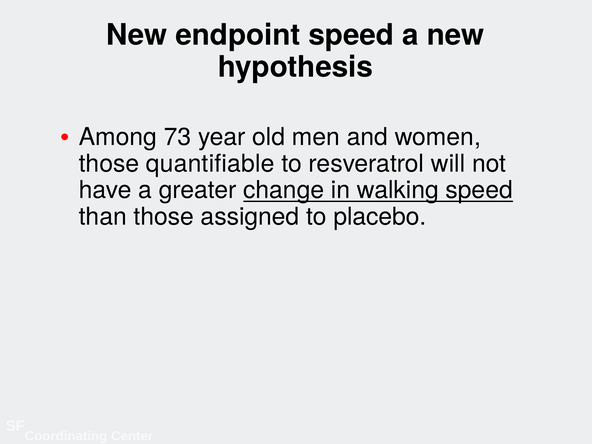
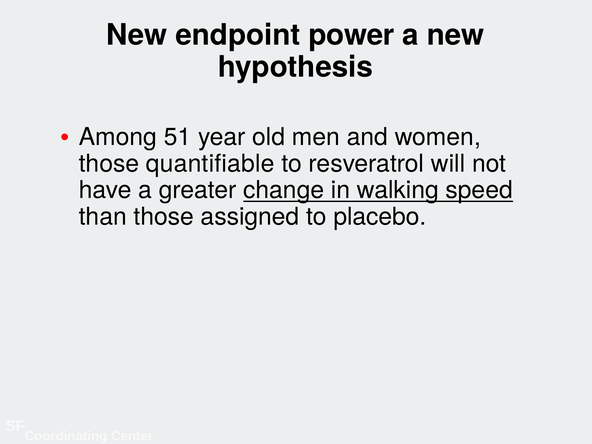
endpoint speed: speed -> power (351, 35)
73: 73 -> 51 (178, 137)
